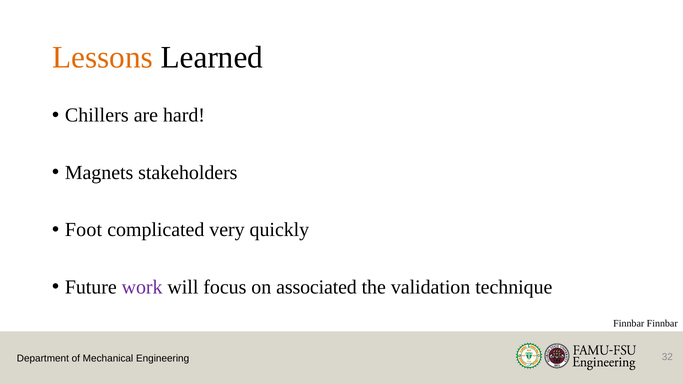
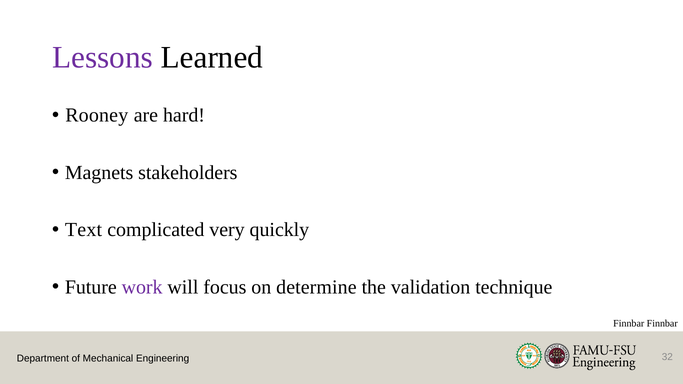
Lessons colour: orange -> purple (102, 57)
Chillers: Chillers -> Rooney (97, 115)
Foot: Foot -> Text (84, 230)
associated: associated -> determine (316, 287)
